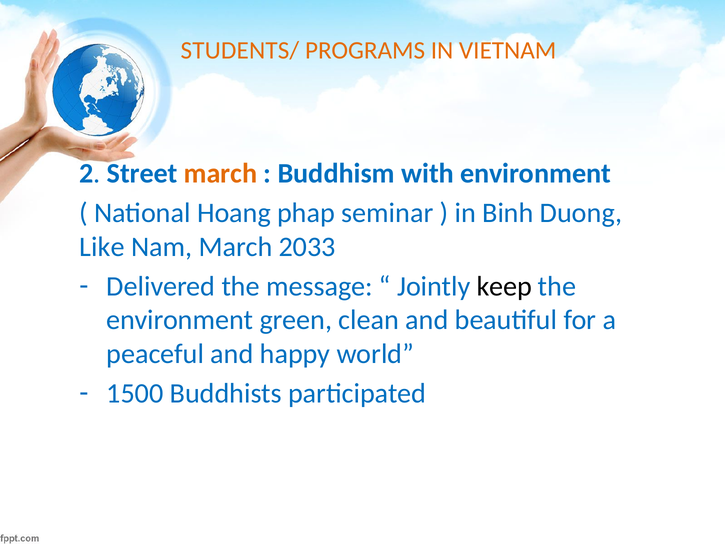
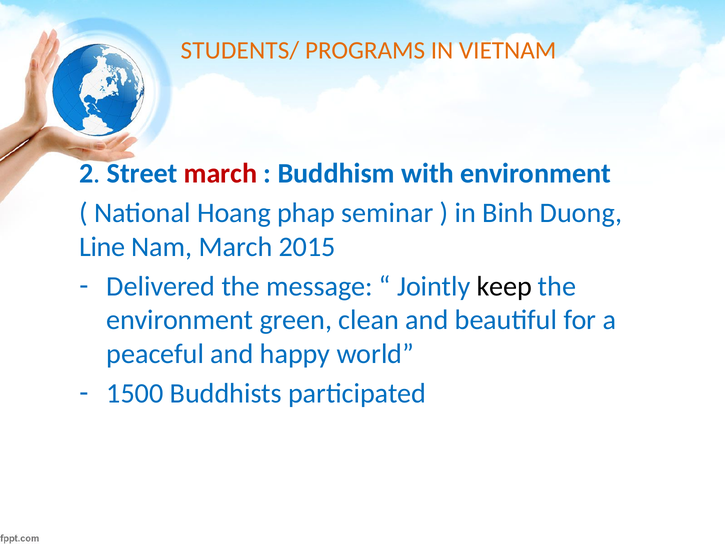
march colour: orange -> red (221, 173)
Like: Like -> Line (102, 247)
2033: 2033 -> 2015 (307, 247)
